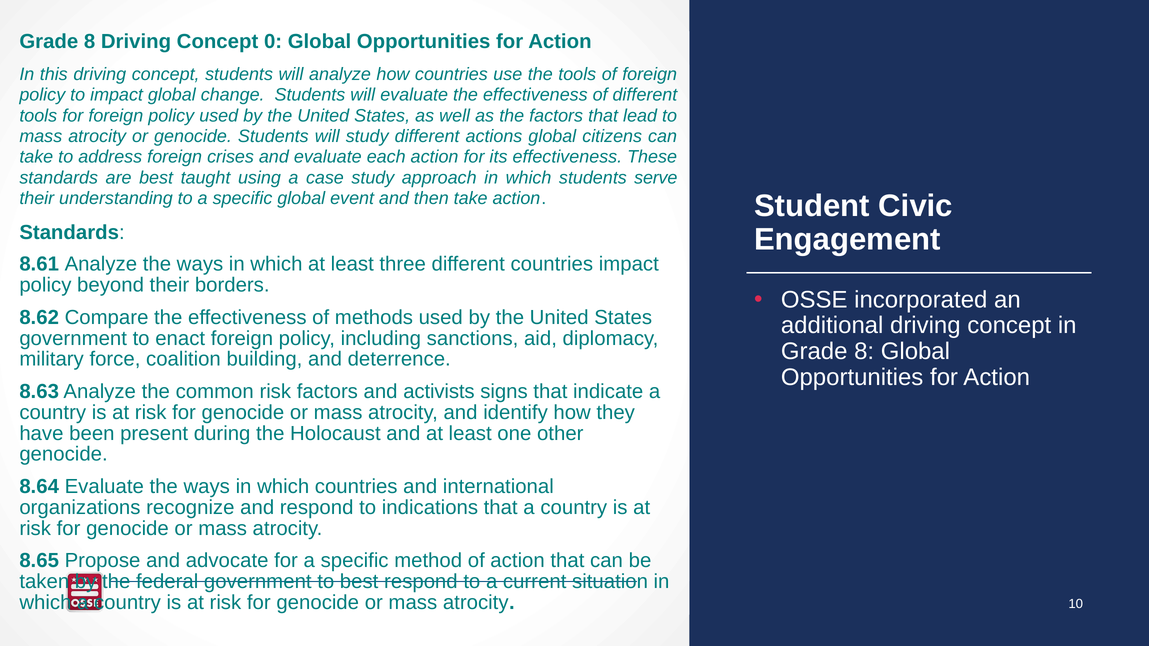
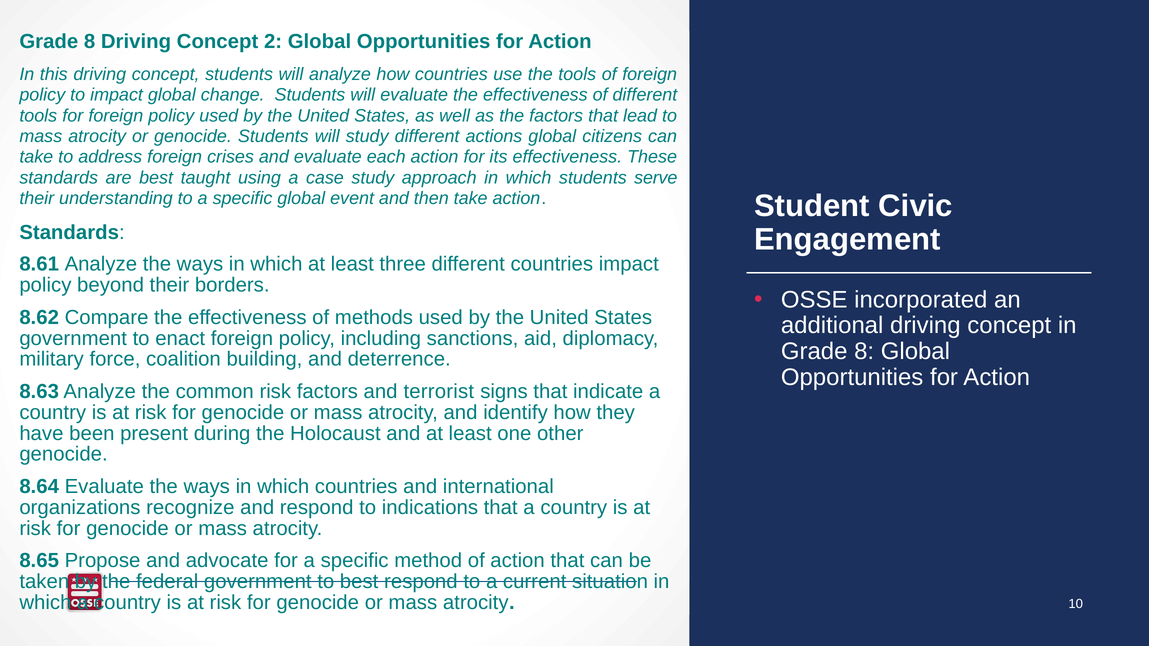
0: 0 -> 2 (273, 42)
activists: activists -> terrorist (439, 392)
